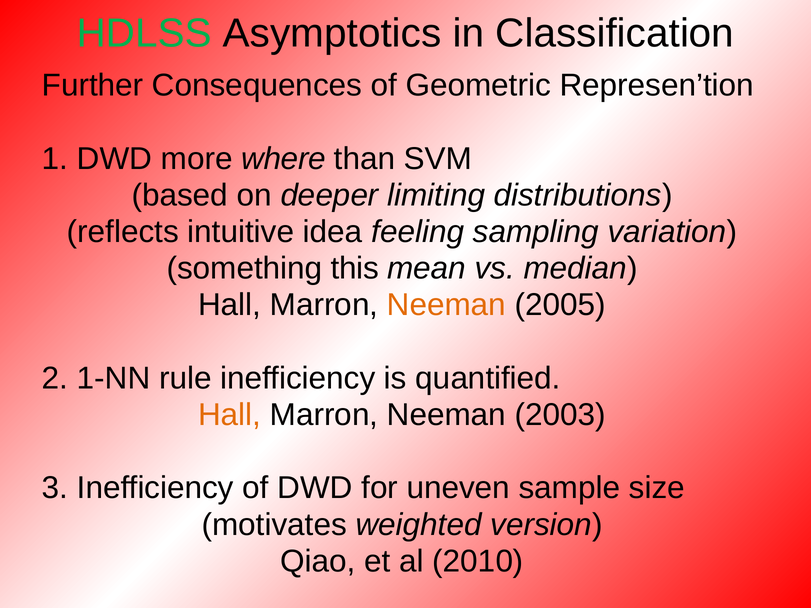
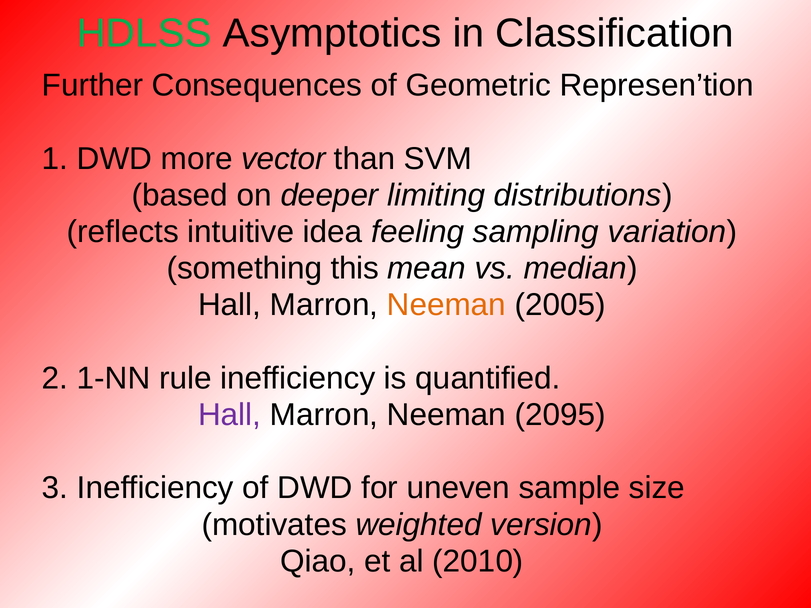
where: where -> vector (283, 159)
Hall colour: orange -> purple (230, 415)
2003: 2003 -> 2095 (560, 415)
